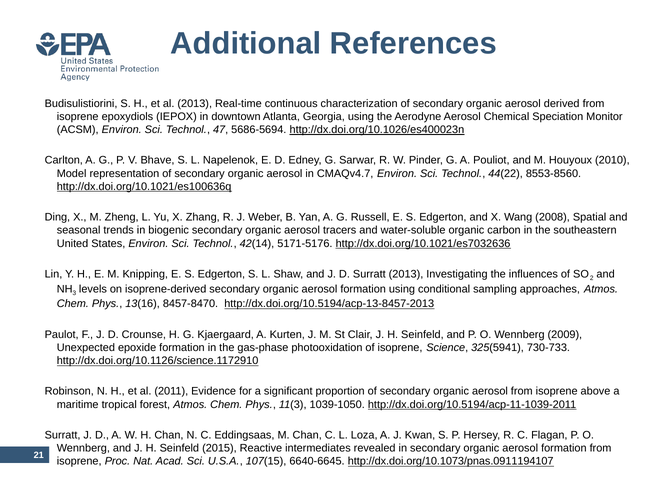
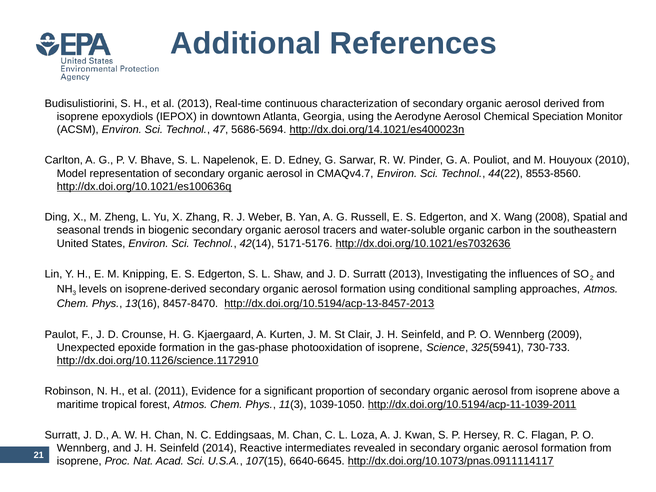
http://dx.doi.org/10.1026/es400023n: http://dx.doi.org/10.1026/es400023n -> http://dx.doi.org/14.1021/es400023n (377, 130)
2015: 2015 -> 2014 (219, 448)
http://dx.doi.org/10.1073/pnas.0911194107: http://dx.doi.org/10.1073/pnas.0911194107 -> http://dx.doi.org/10.1073/pnas.0911114117 (451, 461)
